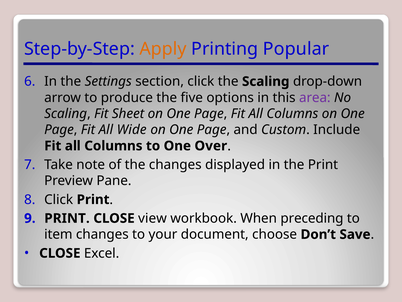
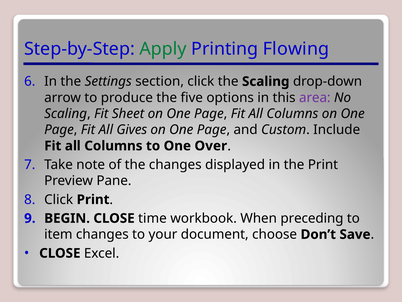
Apply colour: orange -> green (163, 49)
Popular: Popular -> Flowing (296, 49)
Wide: Wide -> Gives (132, 130)
PRINT: PRINT -> BEGIN (67, 218)
view: view -> time (152, 218)
